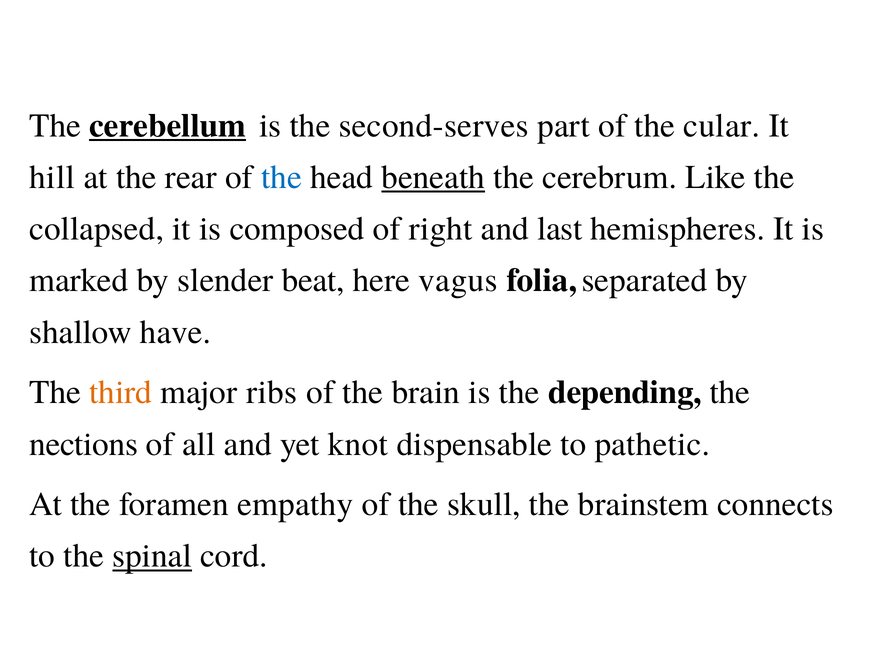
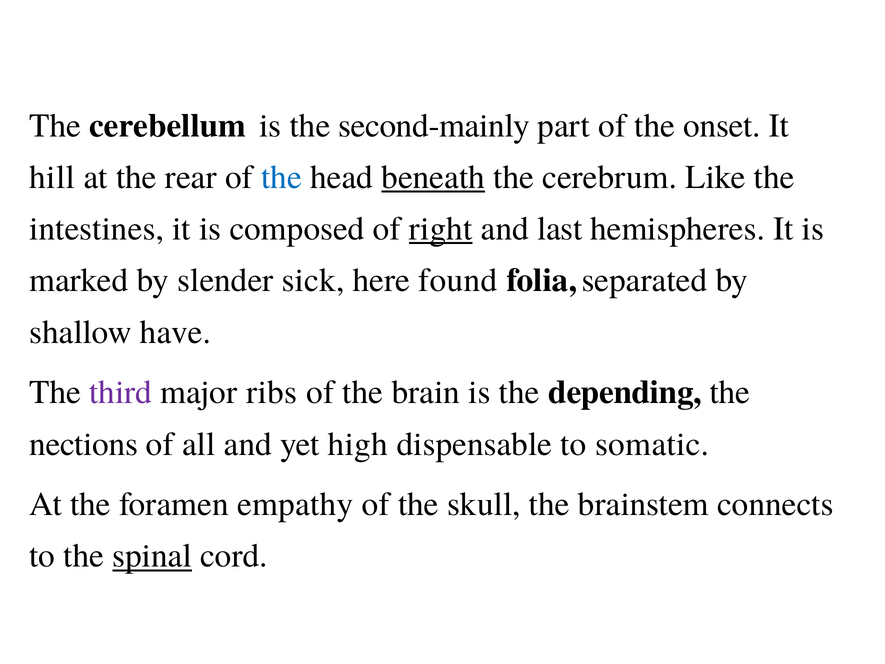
cerebellum underline: present -> none (168, 125)
second-serves: second-serves -> second-mainly (434, 125)
cular: cular -> onset (722, 125)
collapsed: collapsed -> intestines (97, 229)
right underline: none -> present (441, 229)
beat: beat -> sick (313, 280)
vagus: vagus -> found (458, 280)
third colour: orange -> purple (121, 392)
knot: knot -> high (358, 444)
pathetic: pathetic -> somatic (652, 444)
